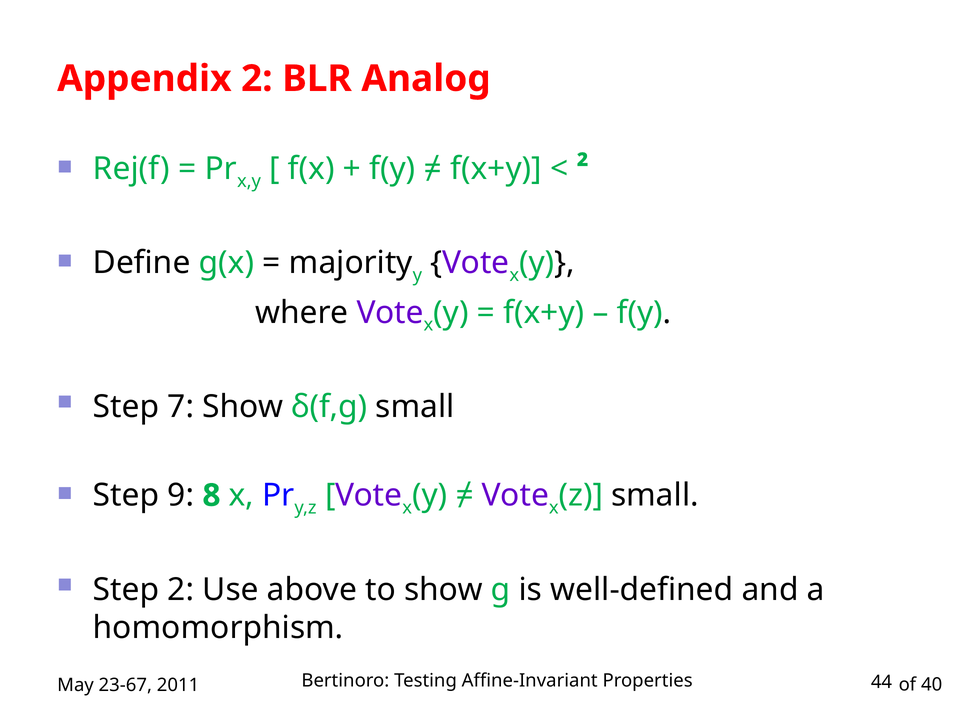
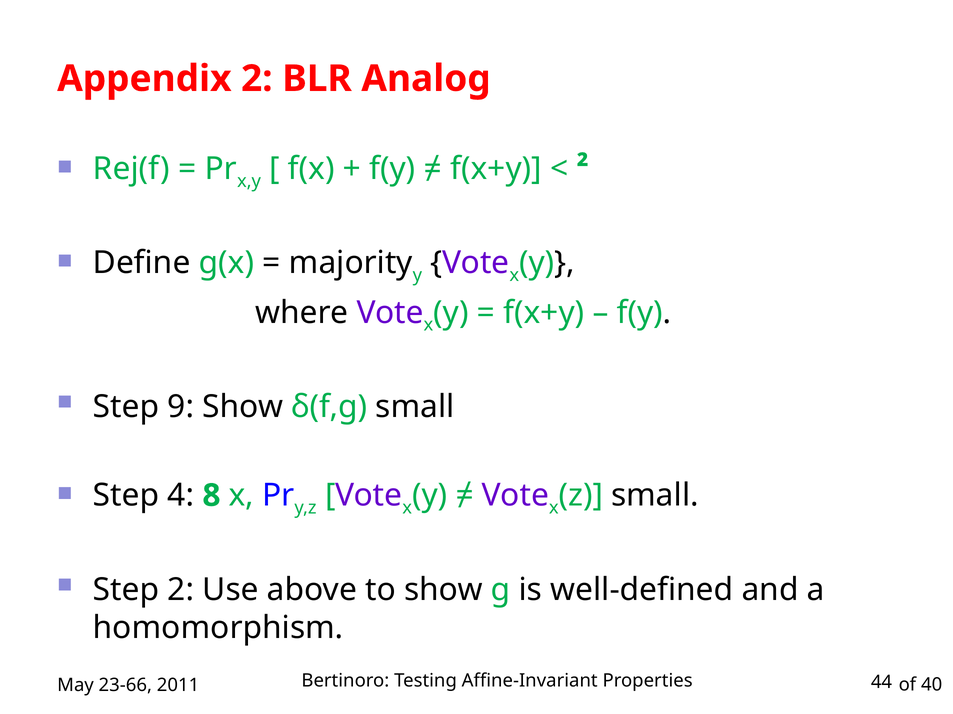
7: 7 -> 9 (181, 407)
9: 9 -> 4 (181, 496)
23-67: 23-67 -> 23-66 (125, 686)
